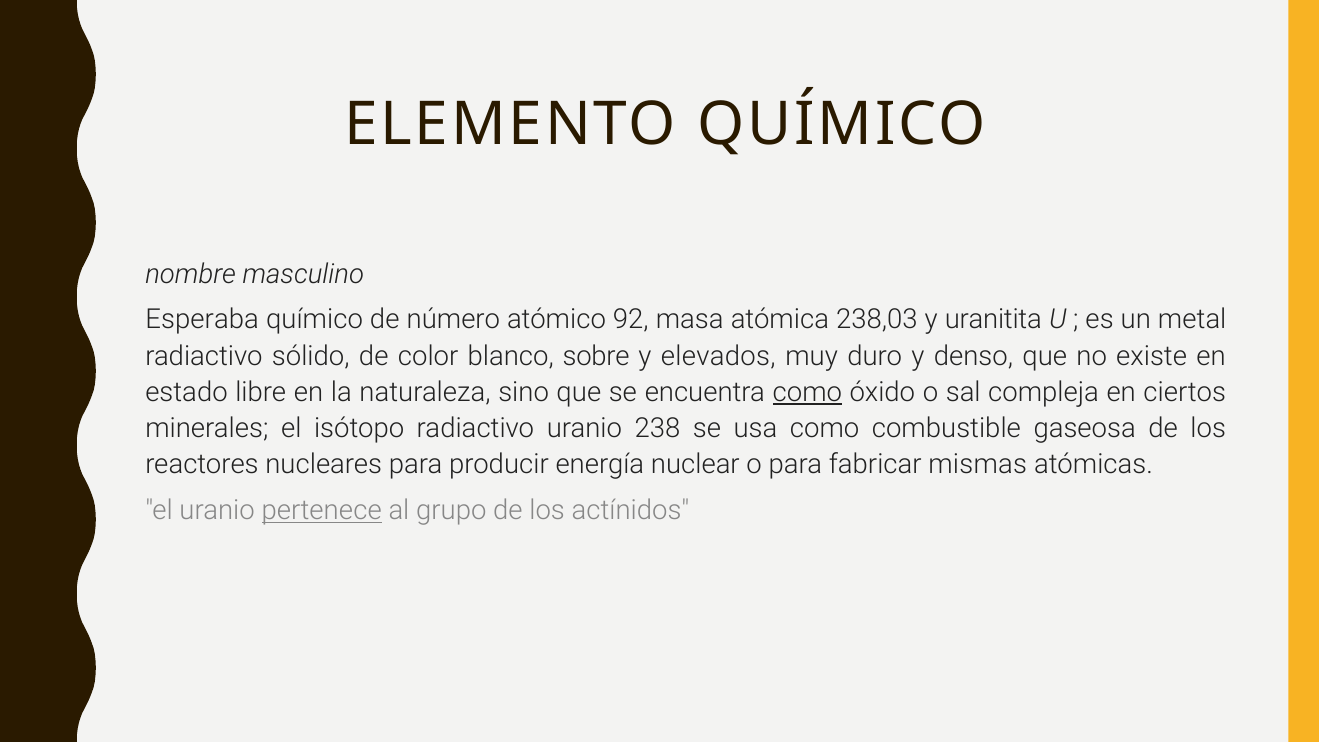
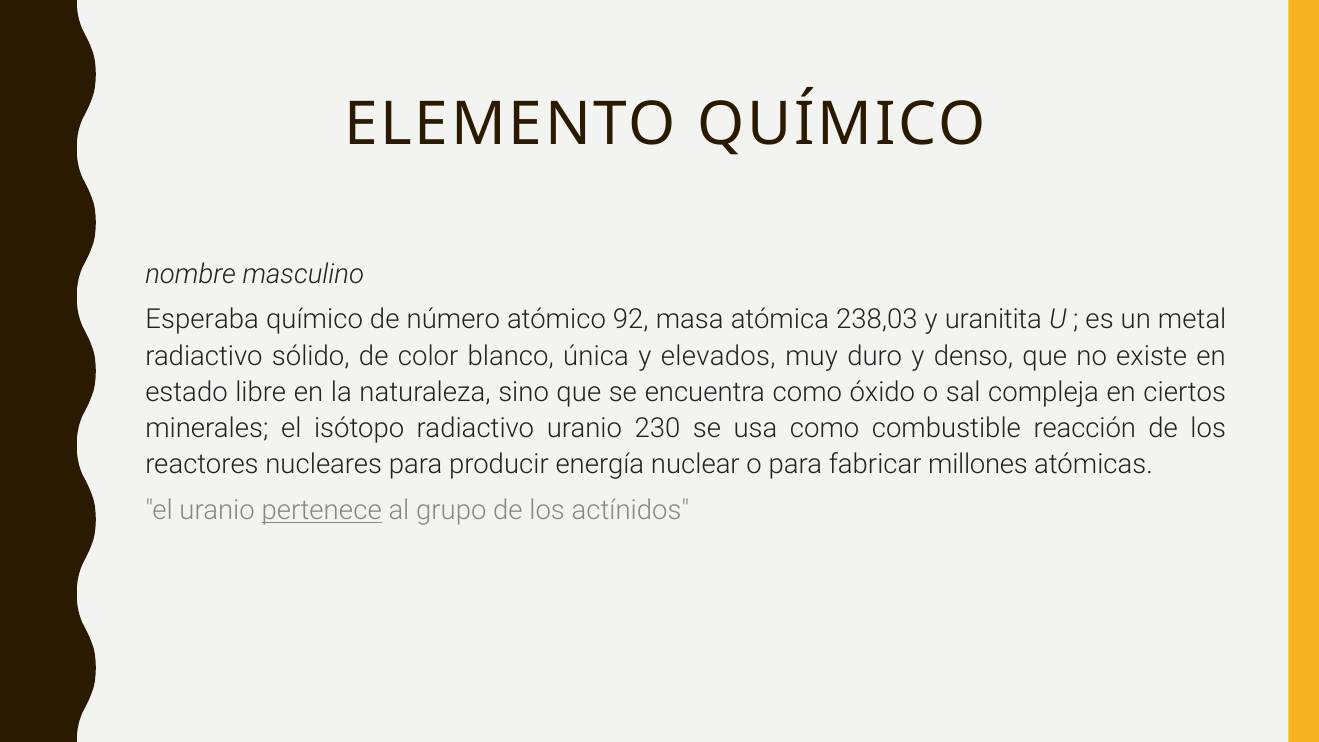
sobre: sobre -> única (596, 356)
como underline: present -> none (807, 392)
238: 238 -> 230 (657, 429)
gaseosa: gaseosa -> reacción (1085, 429)
mismas: mismas -> millones (978, 465)
